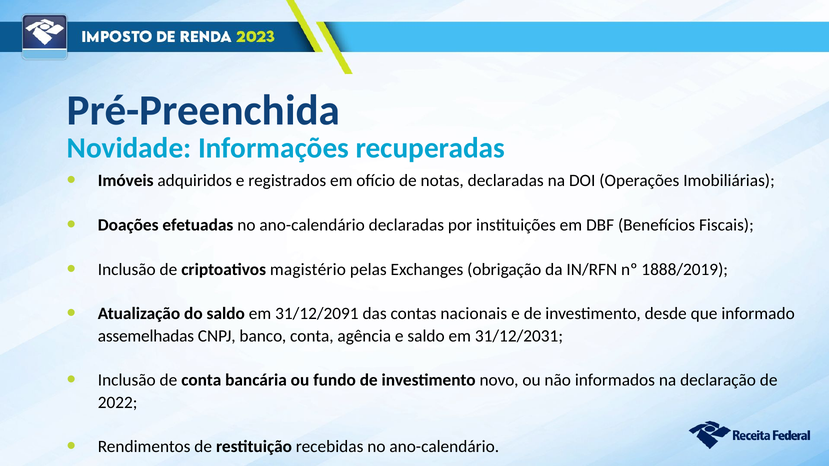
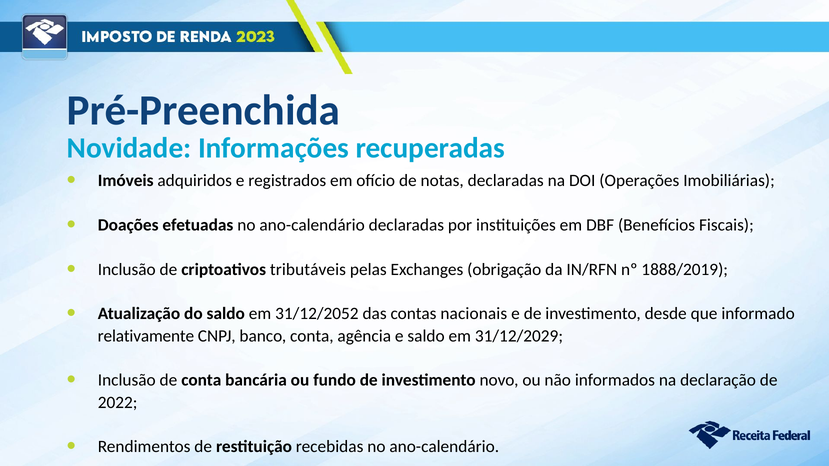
magistério: magistério -> tributáveis (308, 270)
31/12/2091: 31/12/2091 -> 31/12/2052 (317, 314)
assemelhadas: assemelhadas -> relativamente (146, 336)
31/12/2031: 31/12/2031 -> 31/12/2029 (519, 336)
